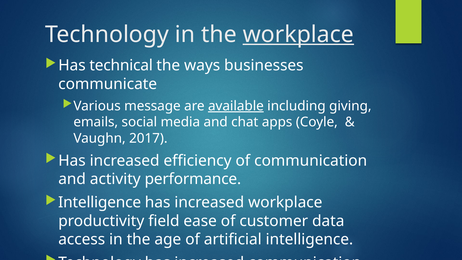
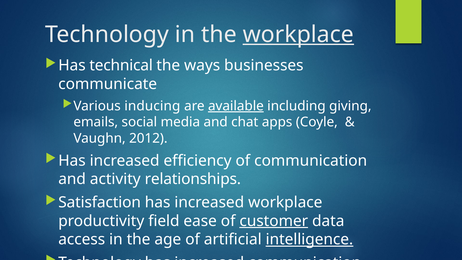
message: message -> inducing (152, 106)
2017: 2017 -> 2012 (148, 138)
performance: performance -> relationships (193, 179)
Intelligence: Intelligence -> Satisfaction (100, 202)
customer underline: none -> present (274, 221)
intelligence underline: none -> present (309, 239)
